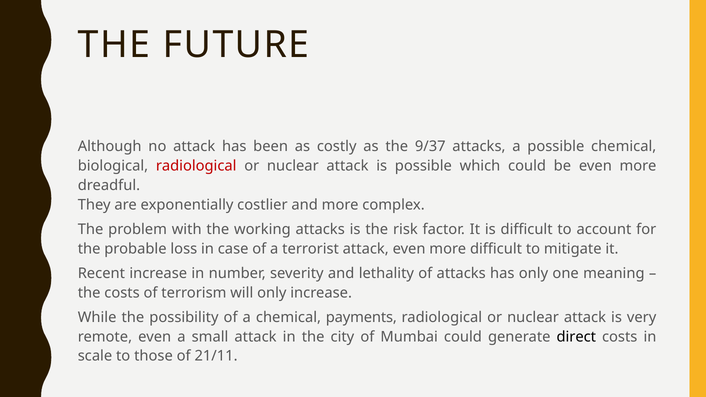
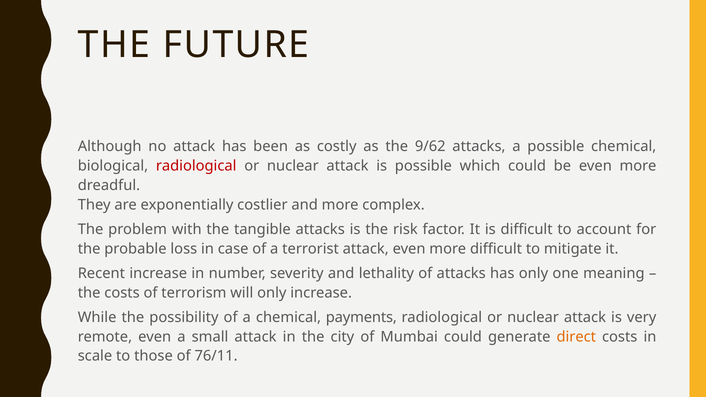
9/37: 9/37 -> 9/62 (430, 147)
working: working -> tangible (262, 229)
direct colour: black -> orange (576, 337)
21/11: 21/11 -> 76/11 (216, 356)
